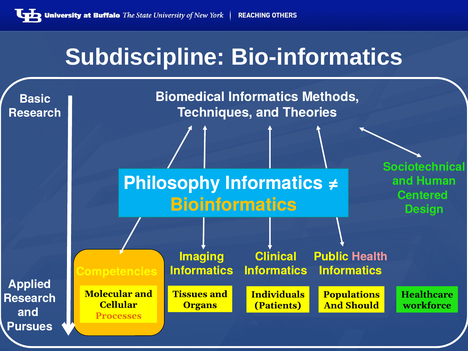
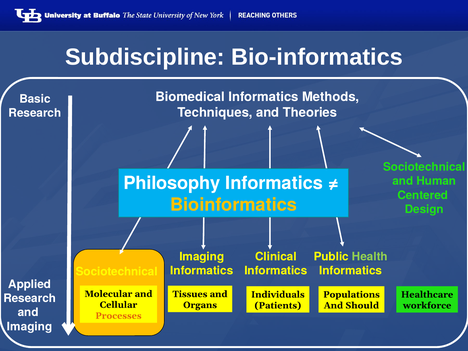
Health colour: pink -> light green (370, 257)
Competencies: Competencies -> Sociotechnical (117, 272)
Pursues: Pursues -> Imaging (30, 327)
